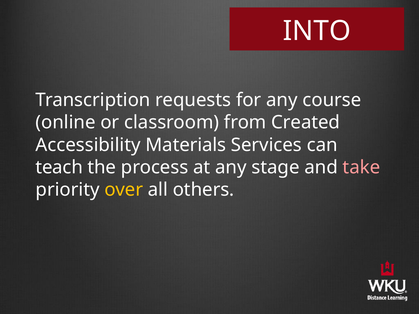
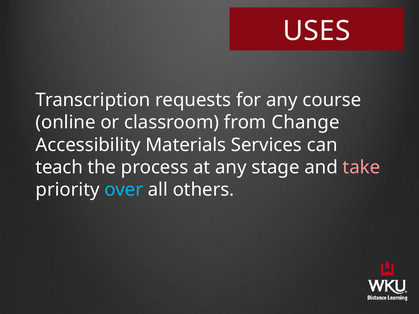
INTO: INTO -> USES (317, 31)
Created: Created -> Change (306, 123)
over colour: yellow -> light blue (124, 190)
